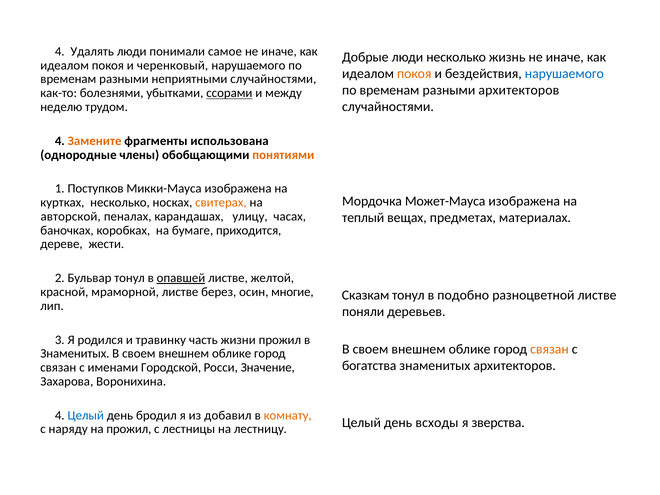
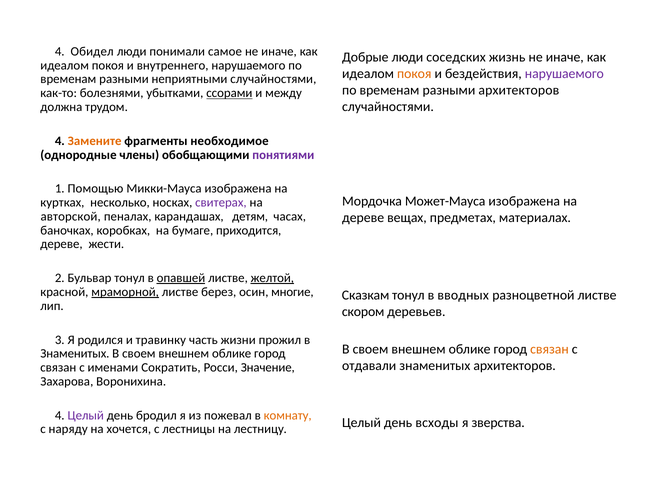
Удалять: Удалять -> Обидел (92, 52)
люди несколько: несколько -> соседских (456, 57)
черенковый: черенковый -> внутреннего (173, 65)
нарушаемого colour: blue -> purple (564, 74)
неделю: неделю -> должна (61, 107)
использована: использована -> необходимое (230, 141)
понятиями colour: orange -> purple (283, 155)
Поступков: Поступков -> Помощью (95, 189)
свитерах colour: orange -> purple (221, 203)
улицу: улицу -> детям (250, 216)
теплый: теплый -> дереве (363, 218)
желтой underline: none -> present (272, 278)
мраморной underline: none -> present (125, 292)
подобно: подобно -> вводных (463, 295)
поняли: поняли -> скором (363, 312)
богатства: богатства -> отдавали (369, 366)
Городской: Городской -> Сократить (171, 368)
Целый colour: blue -> purple (86, 415)
добавил: добавил -> пожевал (228, 415)
на прожил: прожил -> хочется (129, 429)
